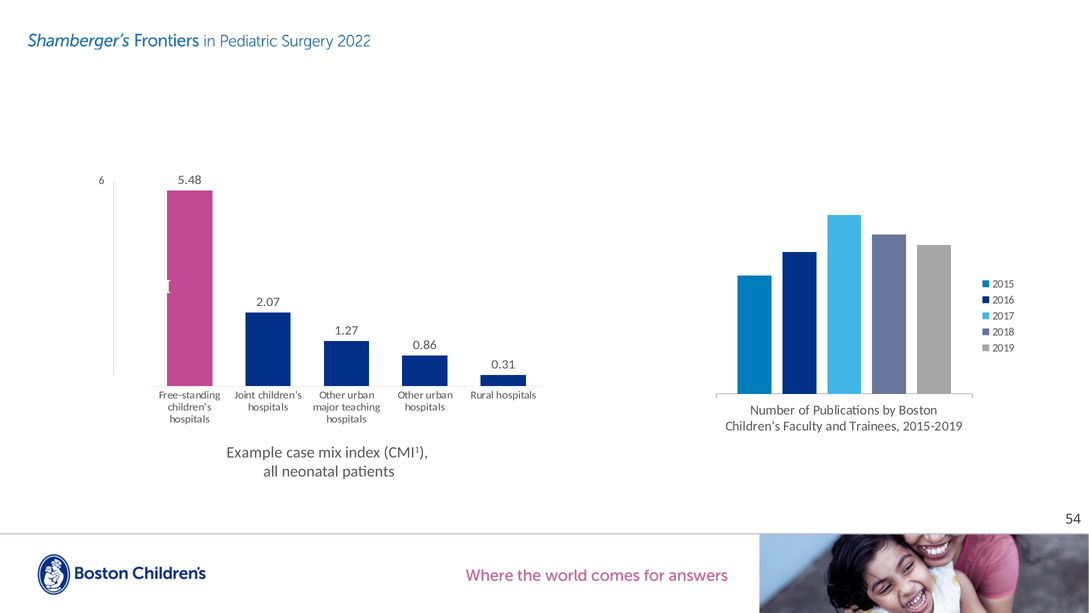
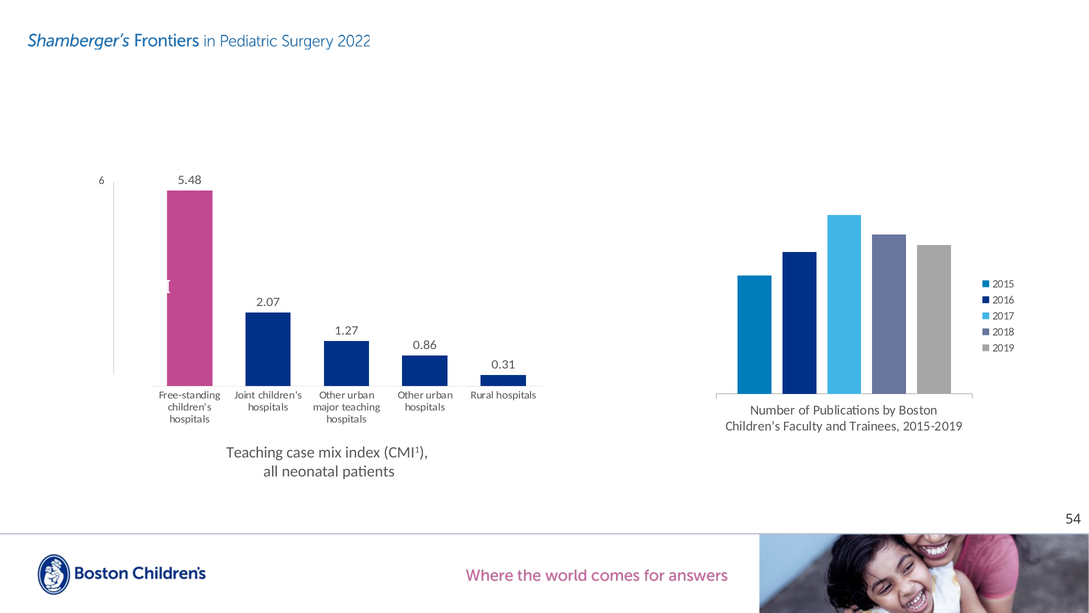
Example: Example -> Teaching (255, 452)
